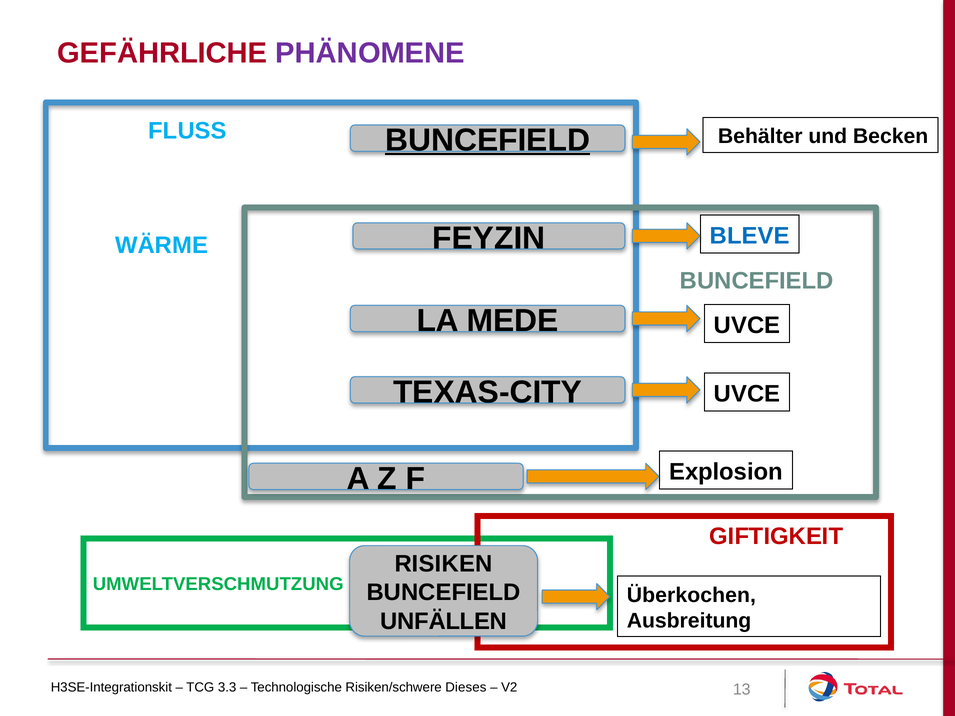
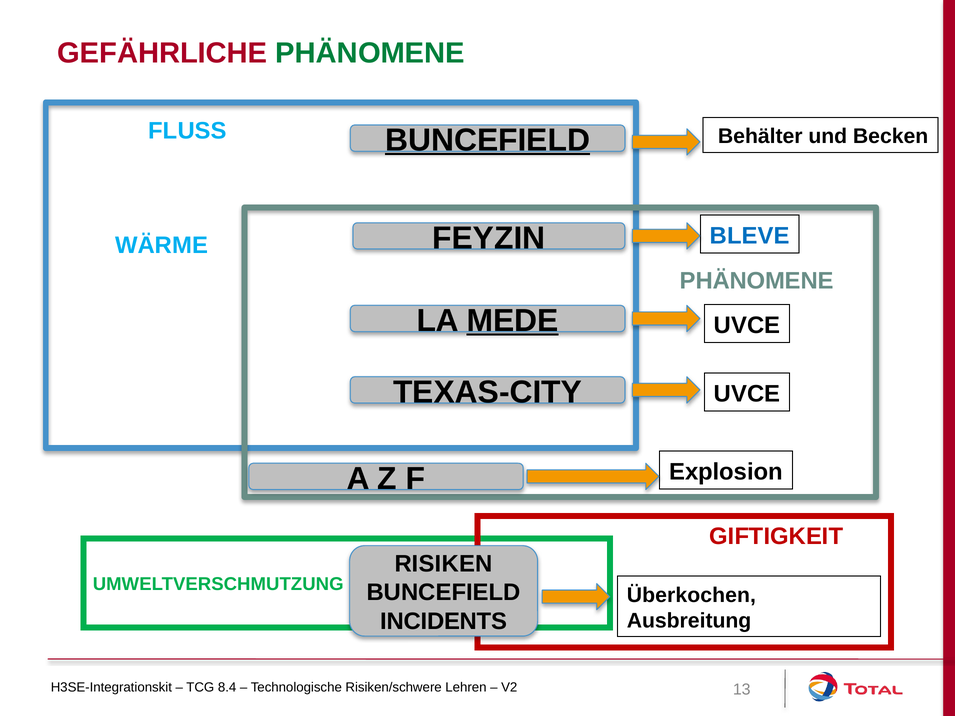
PHÄNOMENE colour: purple -> green (370, 53)
BUNCEFIELD: BUNCEFIELD -> PHÄNOMENE (757, 281)
MEDE underline: none -> present (513, 321)
UNFÄLLEN: UNFÄLLEN -> INCIDENTS (444, 621)
3.3: 3.3 -> 8.4 (227, 688)
Dieses: Dieses -> Lehren (466, 688)
